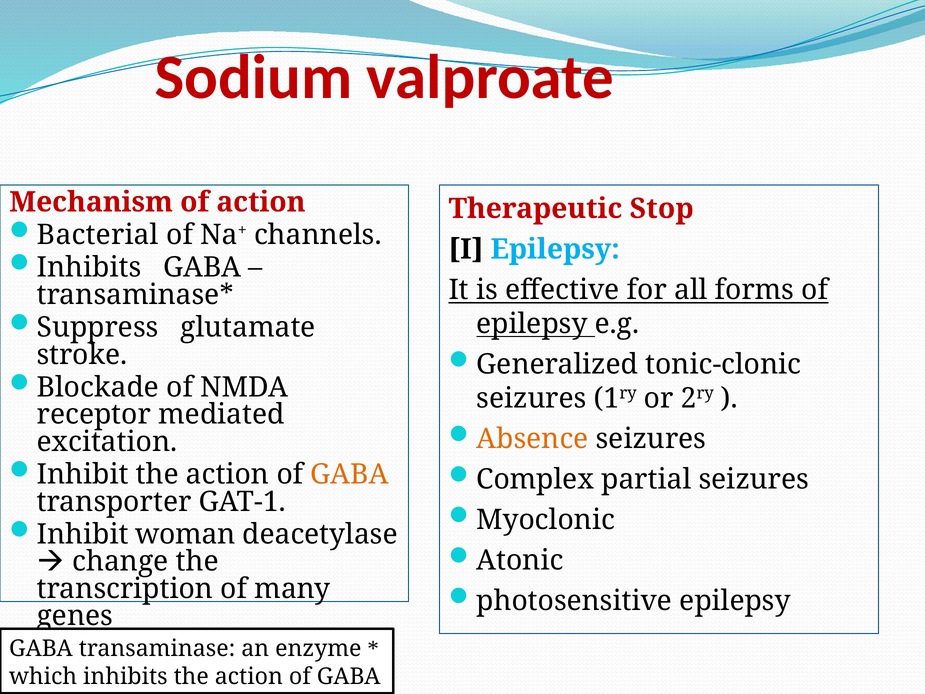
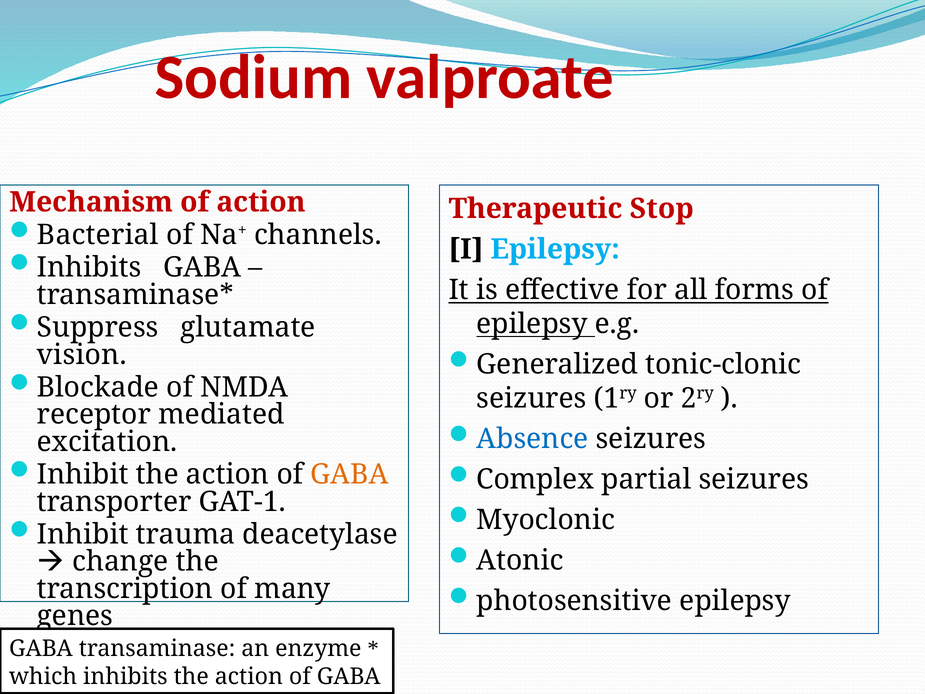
stroke: stroke -> vision (82, 355)
Absence colour: orange -> blue (532, 439)
woman: woman -> trauma (185, 534)
